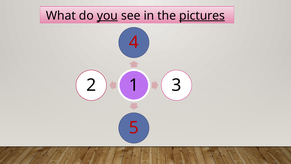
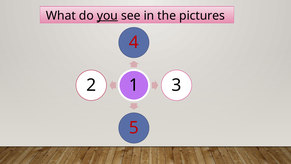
pictures underline: present -> none (202, 16)
